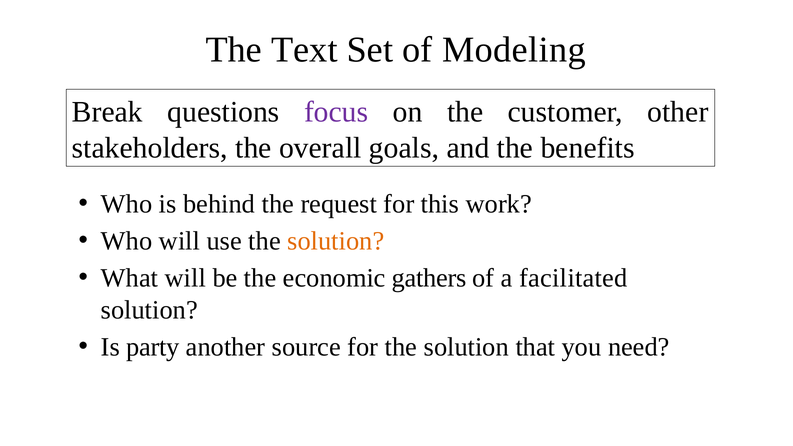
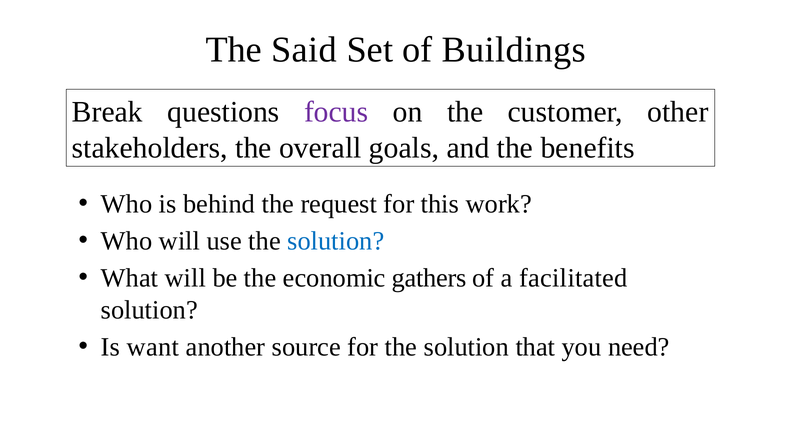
Text: Text -> Said (304, 50)
Modeling: Modeling -> Buildings (514, 50)
solution colour: orange -> blue (336, 241)
party: party -> want (153, 347)
